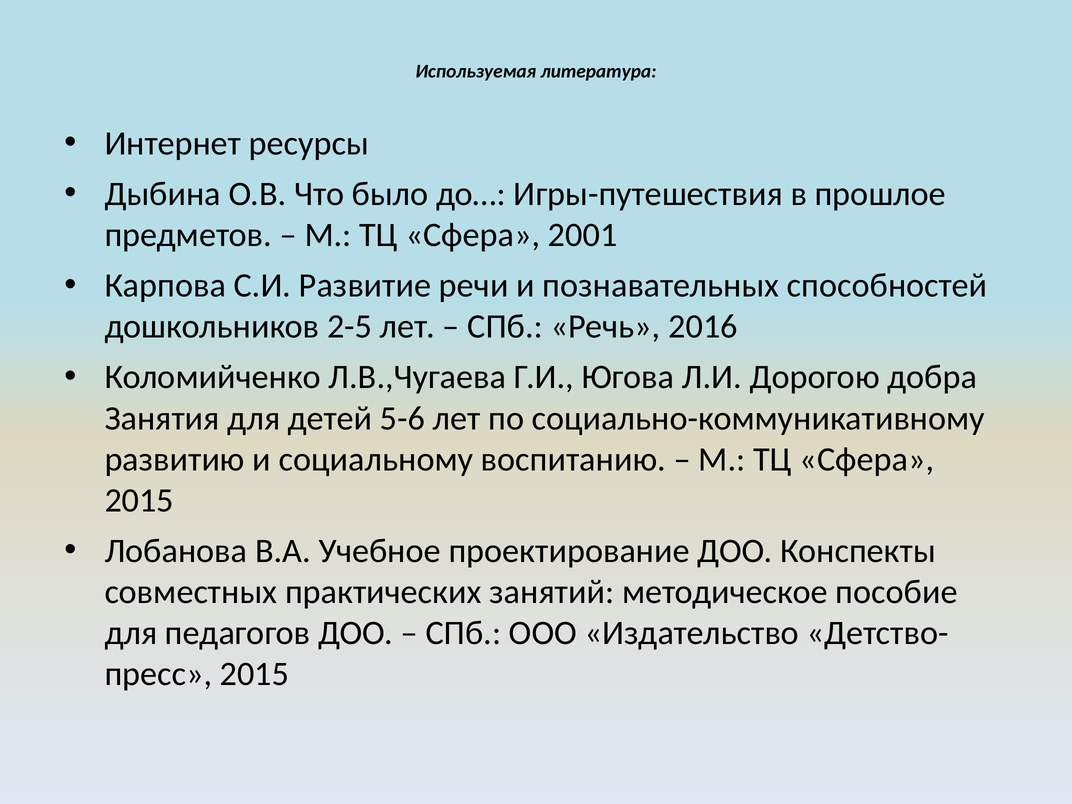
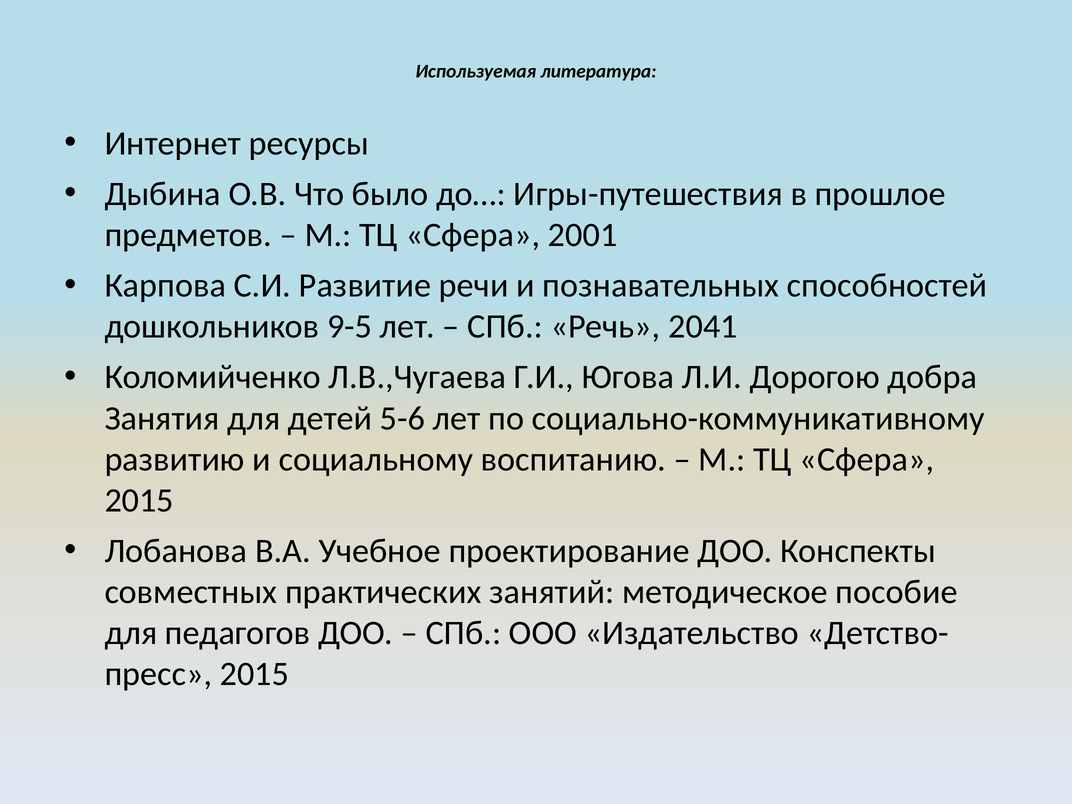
2-5: 2-5 -> 9-5 (350, 327)
2016: 2016 -> 2041 (703, 327)
